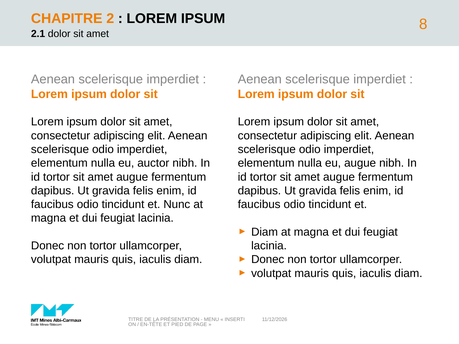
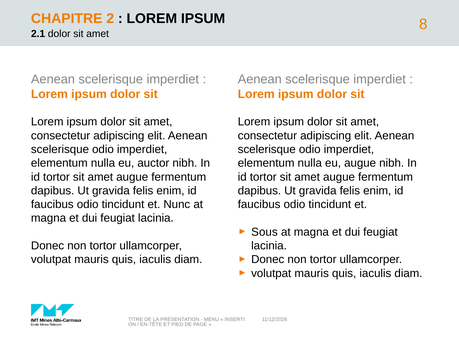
Diam: Diam -> Sous (264, 232)
